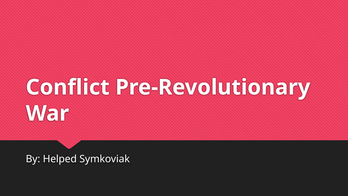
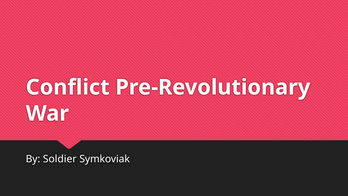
Helped: Helped -> Soldier (60, 159)
